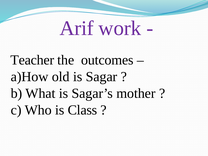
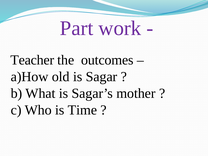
Arif: Arif -> Part (77, 28)
Class: Class -> Time (82, 110)
